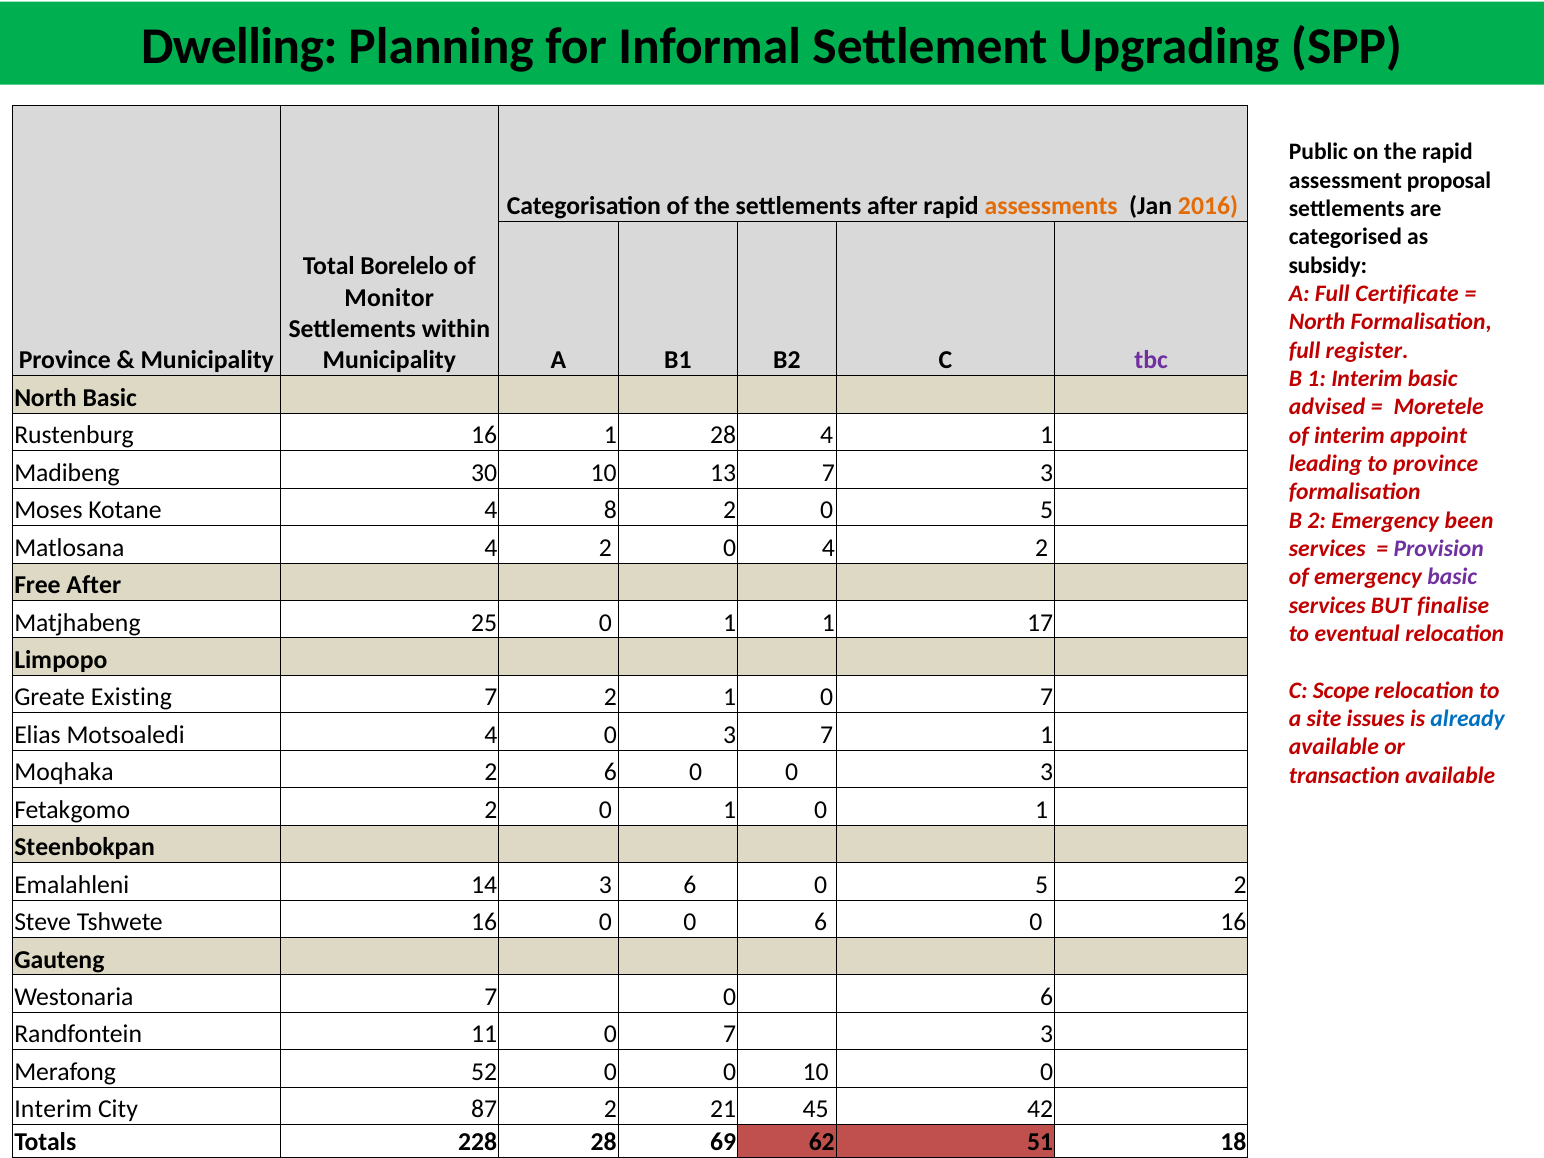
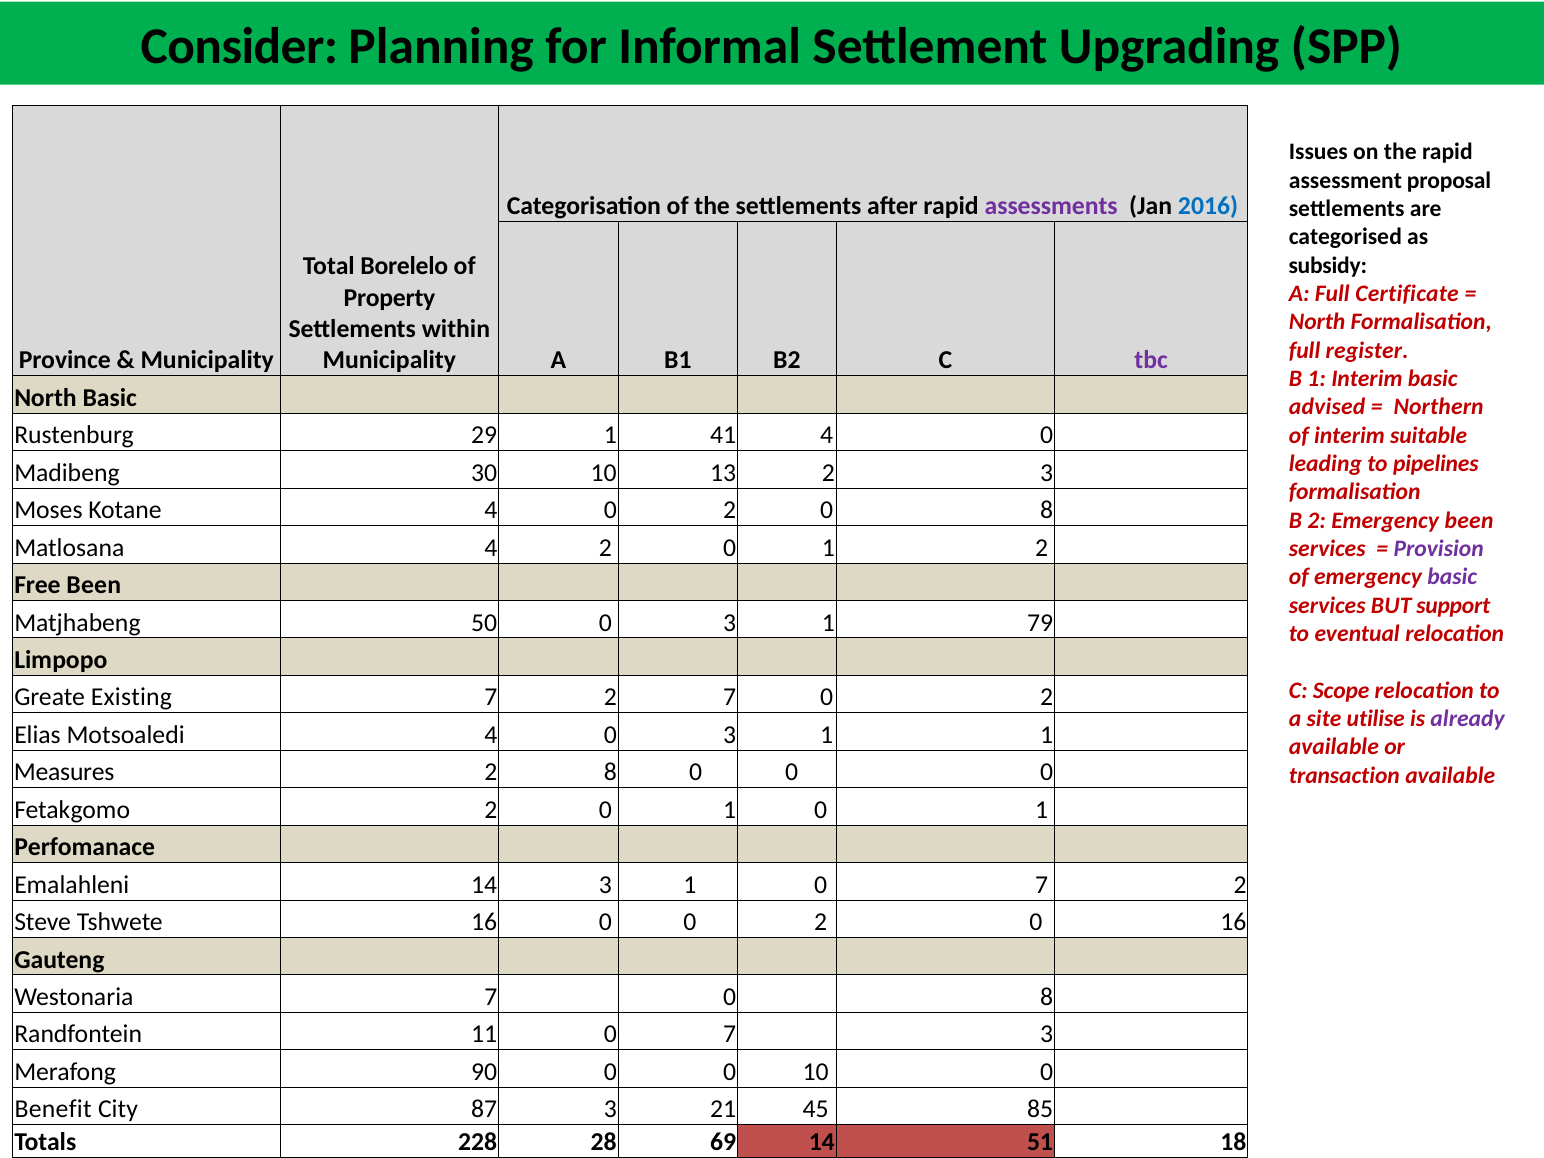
Dwelling: Dwelling -> Consider (239, 47)
Public: Public -> Issues (1318, 152)
assessments colour: orange -> purple (1051, 206)
2016 colour: orange -> blue (1208, 206)
Monitor: Monitor -> Property (389, 298)
Moretele: Moretele -> Northern (1439, 407)
Rustenburg 16: 16 -> 29 (484, 435)
1 28: 28 -> 41 (723, 435)
1: 1 -> 0 (1047, 435)
appoint: appoint -> suitable (1429, 435)
to province: province -> pipelines (1436, 464)
13 7: 7 -> 2 (828, 473)
Kotane 4 8: 8 -> 0 (610, 510)
2 0 5: 5 -> 8 (1047, 510)
4 2 0 4: 4 -> 1 (828, 548)
Free After: After -> Been (94, 585)
finalise: finalise -> support (1453, 605)
25: 25 -> 50 (484, 623)
1: 1 -> 3 (730, 623)
17: 17 -> 79 (1040, 623)
2 1: 1 -> 7 (730, 697)
7: 7 -> 2 (1047, 697)
issues: issues -> utilise (1376, 719)
already colour: blue -> purple (1468, 719)
4 0 3 7: 7 -> 1 (827, 735)
Moqhaka: Moqhaka -> Measures (64, 772)
2 6: 6 -> 8 (610, 772)
0 0 3: 3 -> 0 (1047, 772)
Steenbokpan: Steenbokpan -> Perfomanace (85, 847)
14 3 6: 6 -> 1 (690, 885)
5: 5 -> 7 (1042, 885)
0 0 6: 6 -> 2 (821, 922)
7 0 6: 6 -> 8 (1047, 997)
52: 52 -> 90 (484, 1072)
Interim: Interim -> Benefit (53, 1109)
87 2: 2 -> 3 (610, 1109)
42: 42 -> 85 (1040, 1109)
69 62: 62 -> 14 (822, 1142)
